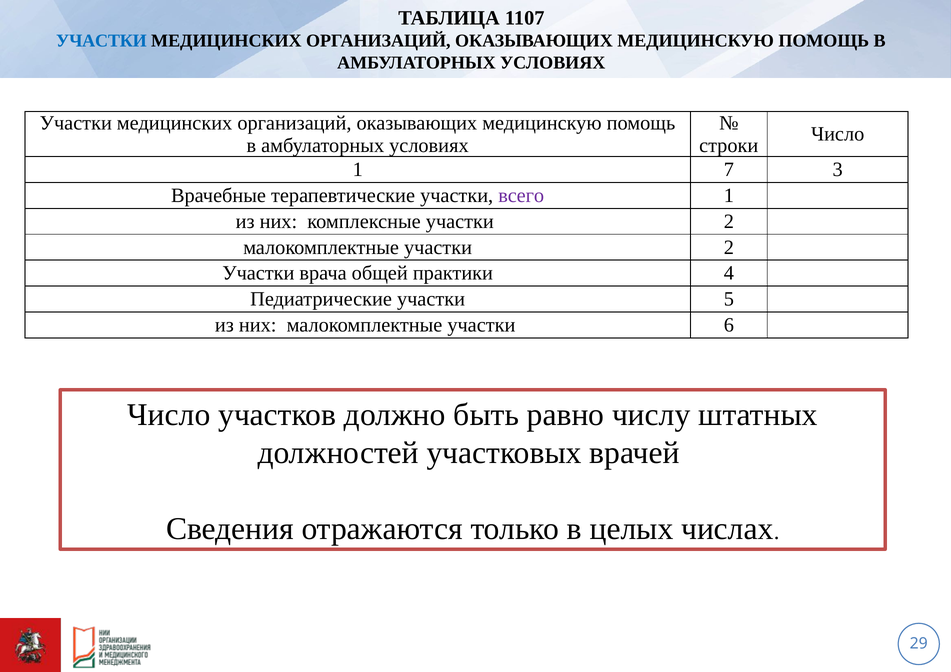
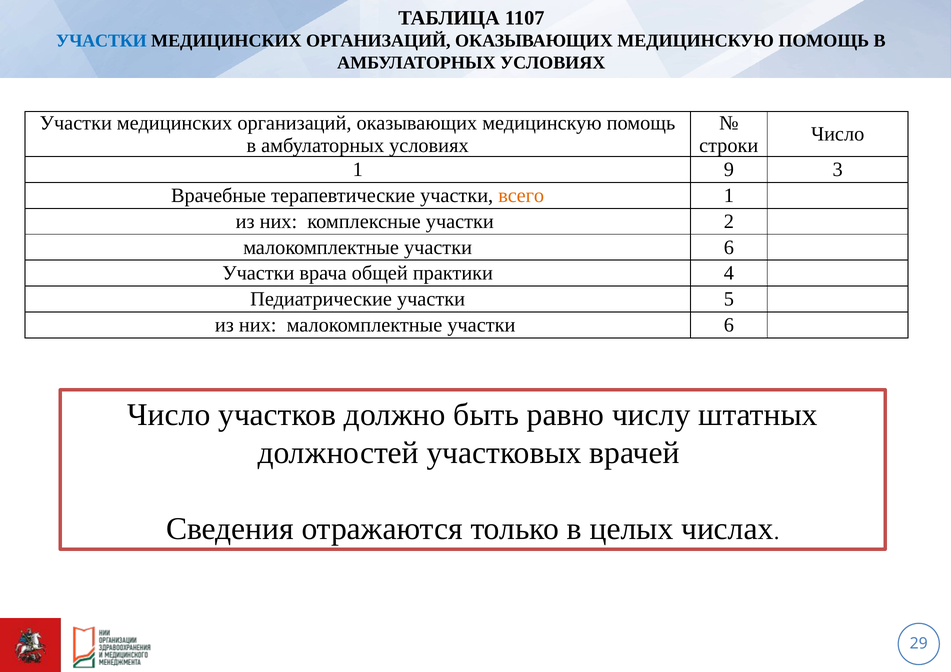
7: 7 -> 9 (729, 170)
всего colour: purple -> orange (521, 196)
2: 2 -> 6 (729, 248)
